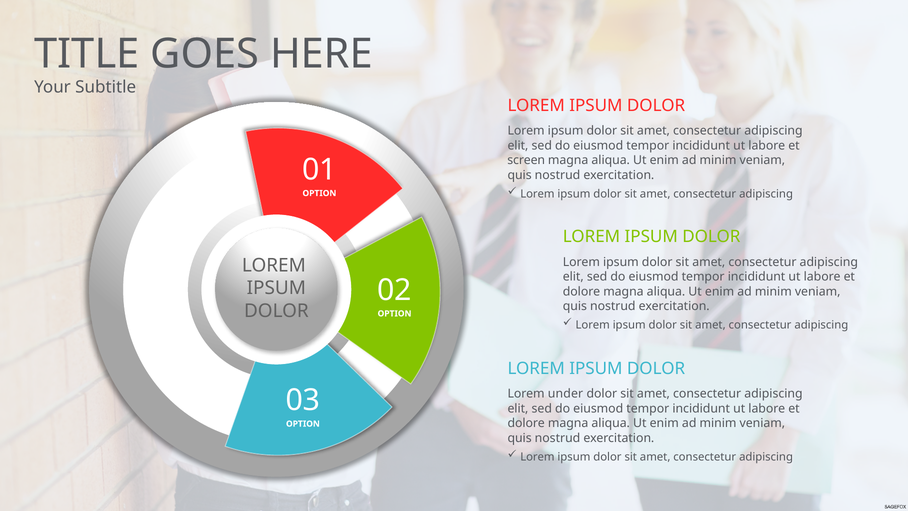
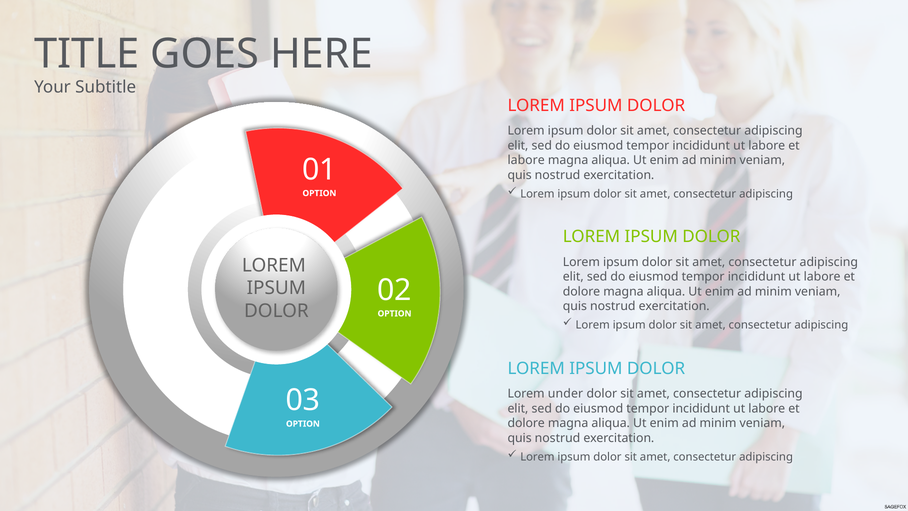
screen: screen -> labore (526, 160)
